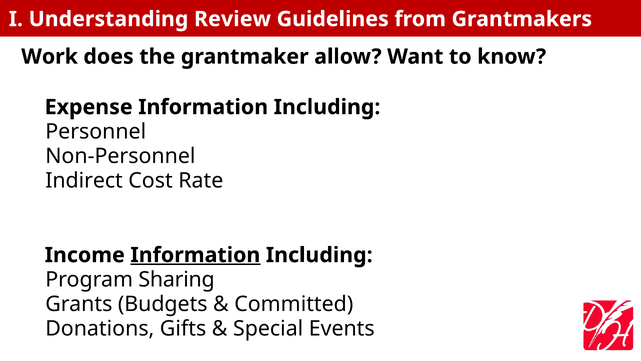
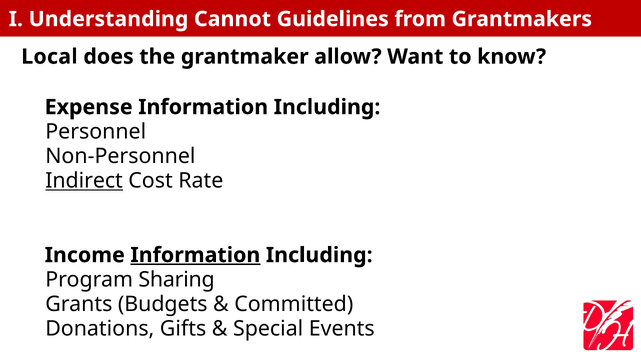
Review: Review -> Cannot (233, 19)
Work: Work -> Local (49, 57)
Indirect underline: none -> present (84, 181)
